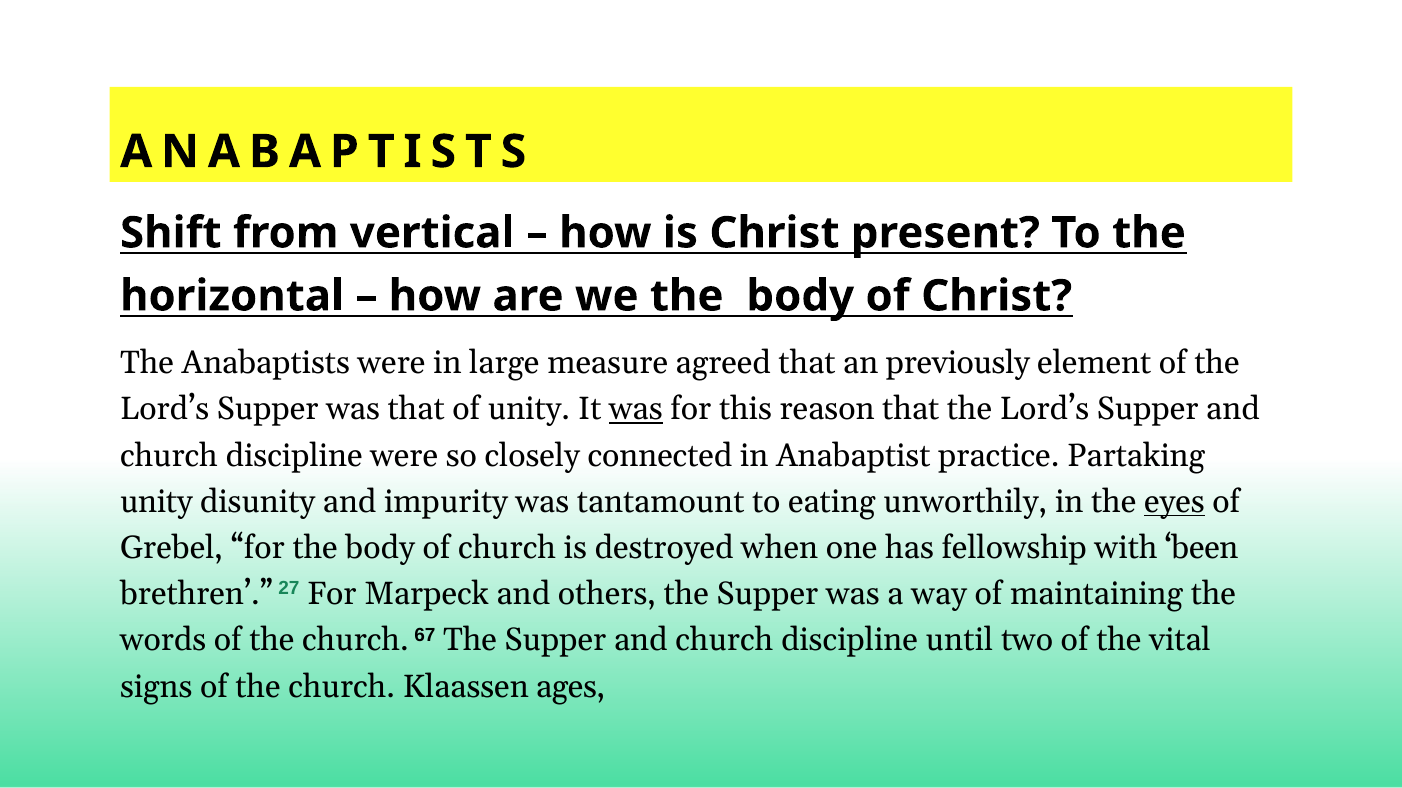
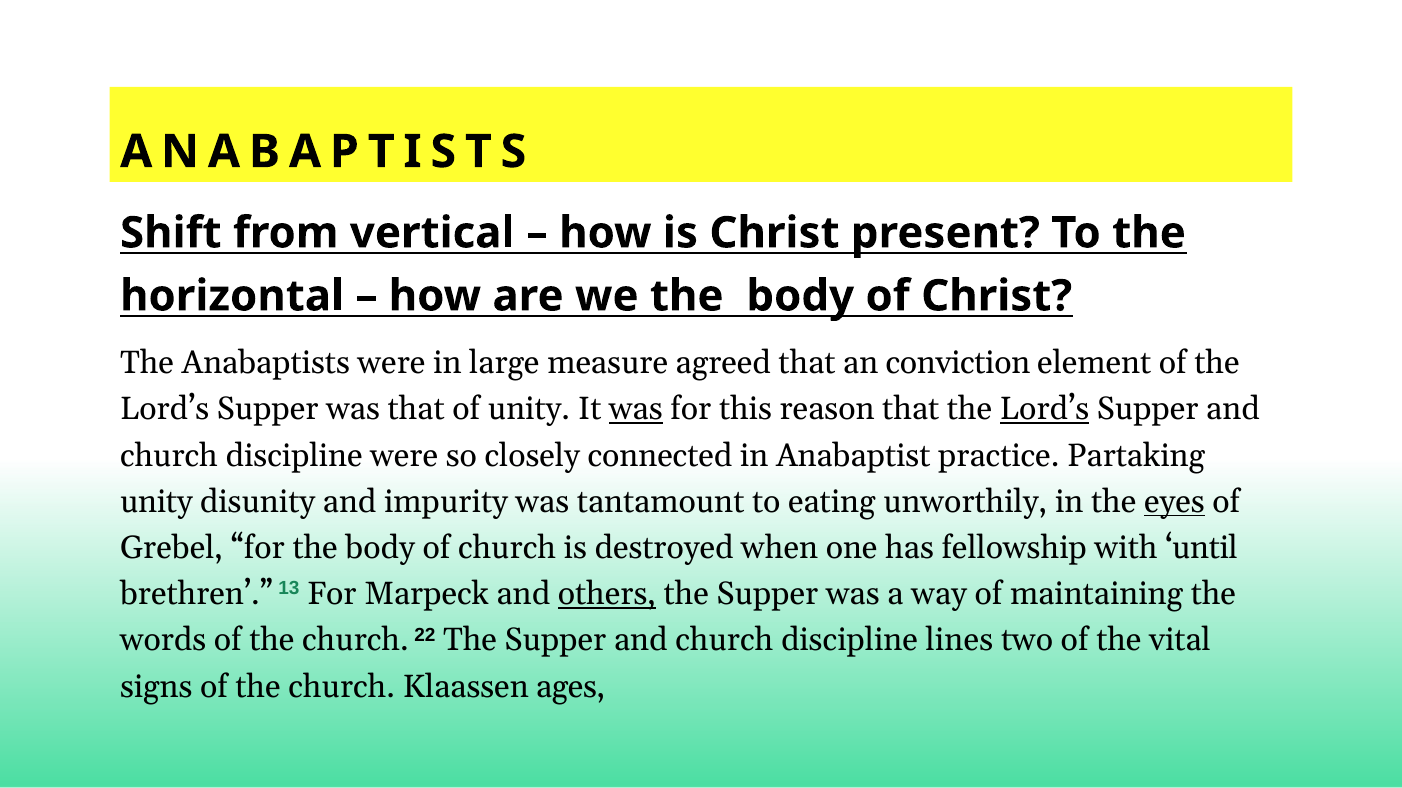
previously: previously -> conviction (958, 363)
Lord’s underline: none -> present (1045, 410)
been: been -> until (1201, 548)
27: 27 -> 13 (289, 589)
others underline: none -> present (607, 595)
67: 67 -> 22 (425, 635)
until: until -> lines (959, 641)
